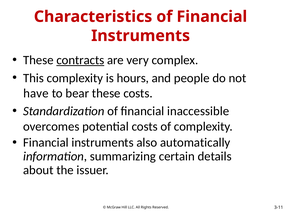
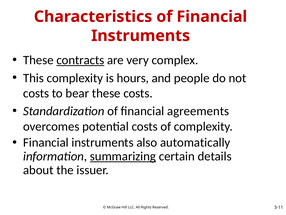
have: have -> costs (36, 93)
inaccessible: inaccessible -> agreements (198, 111)
summarizing underline: none -> present (123, 156)
